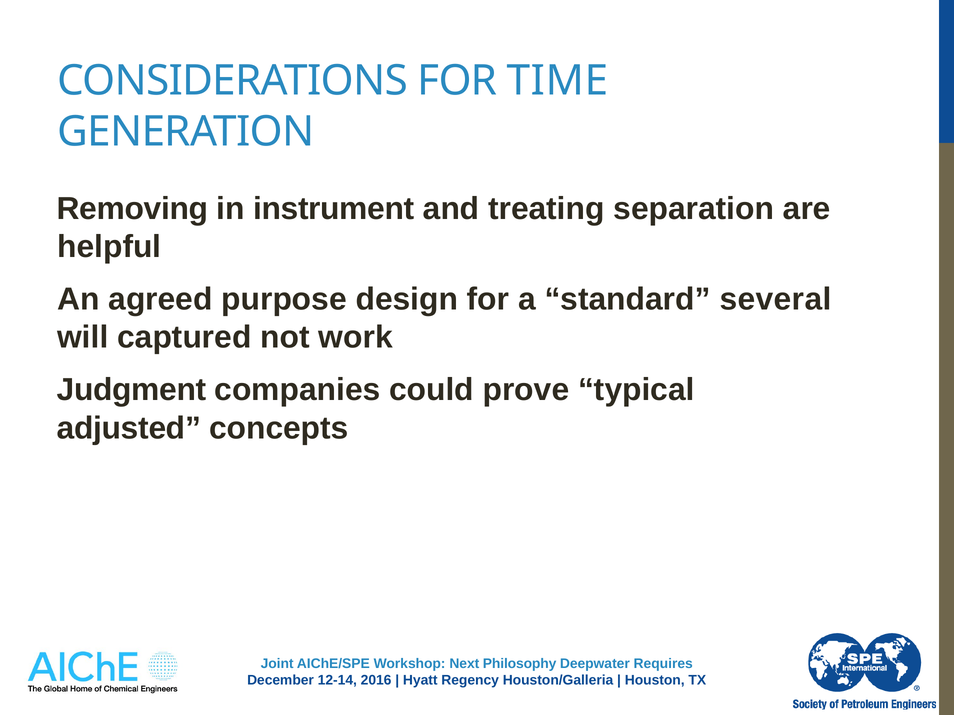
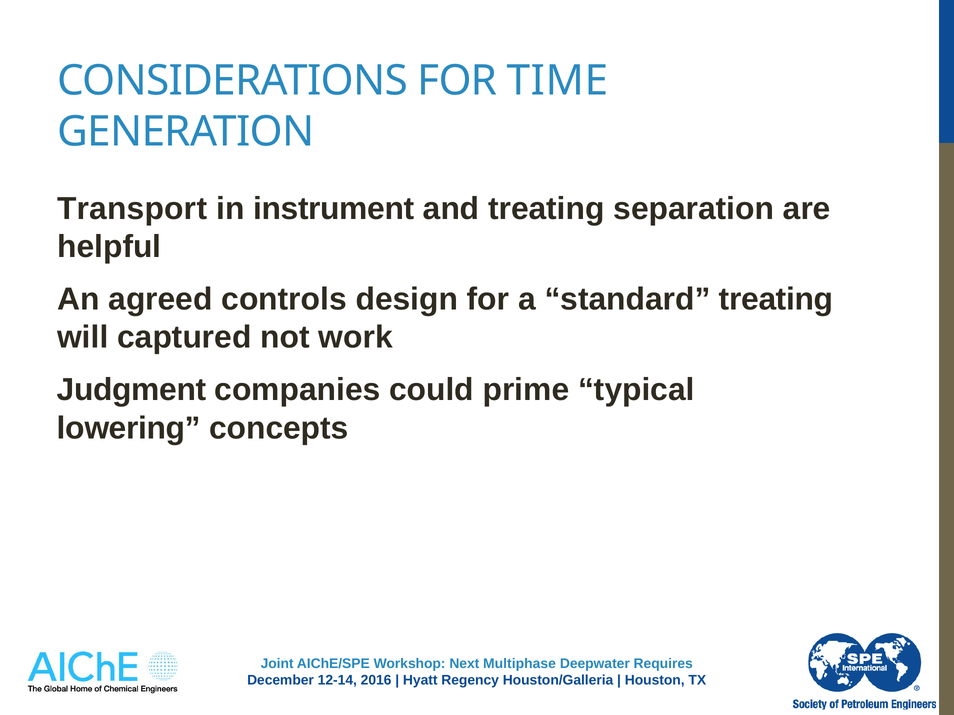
Removing: Removing -> Transport (132, 209)
purpose: purpose -> controls (284, 300)
standard several: several -> treating (776, 300)
prove: prove -> prime (526, 390)
adjusted: adjusted -> lowering (129, 428)
Philosophy: Philosophy -> Multiphase (520, 664)
